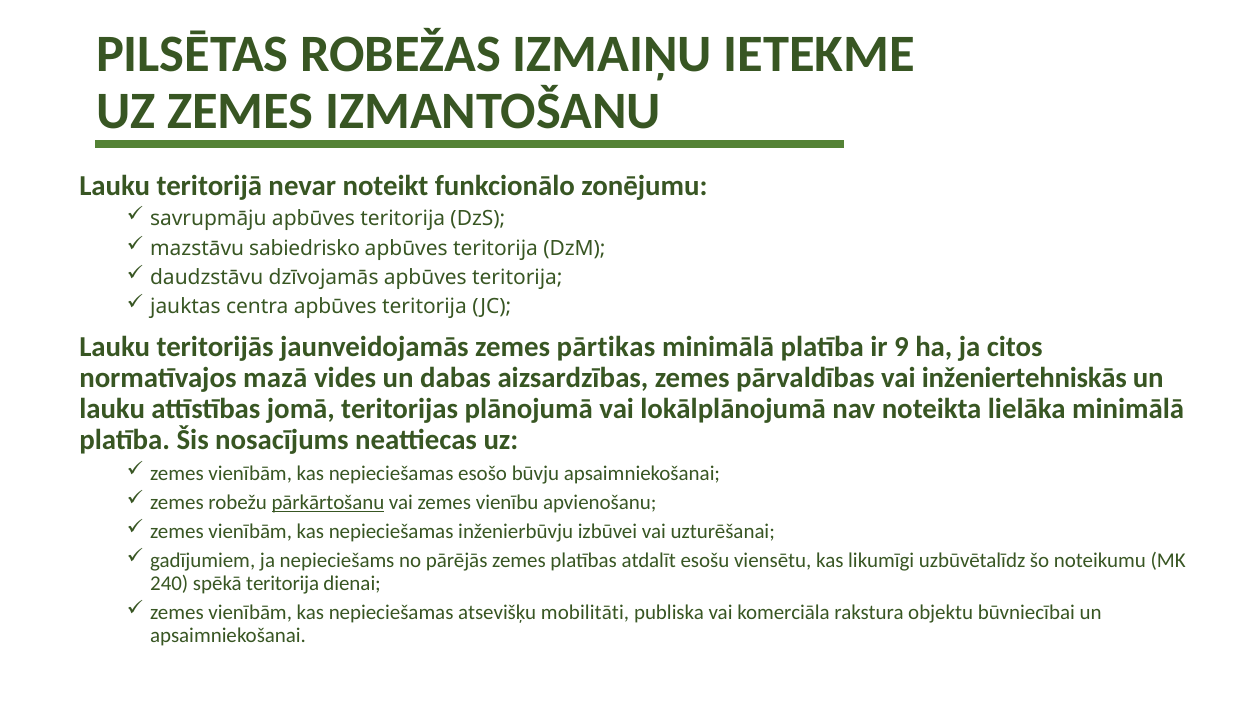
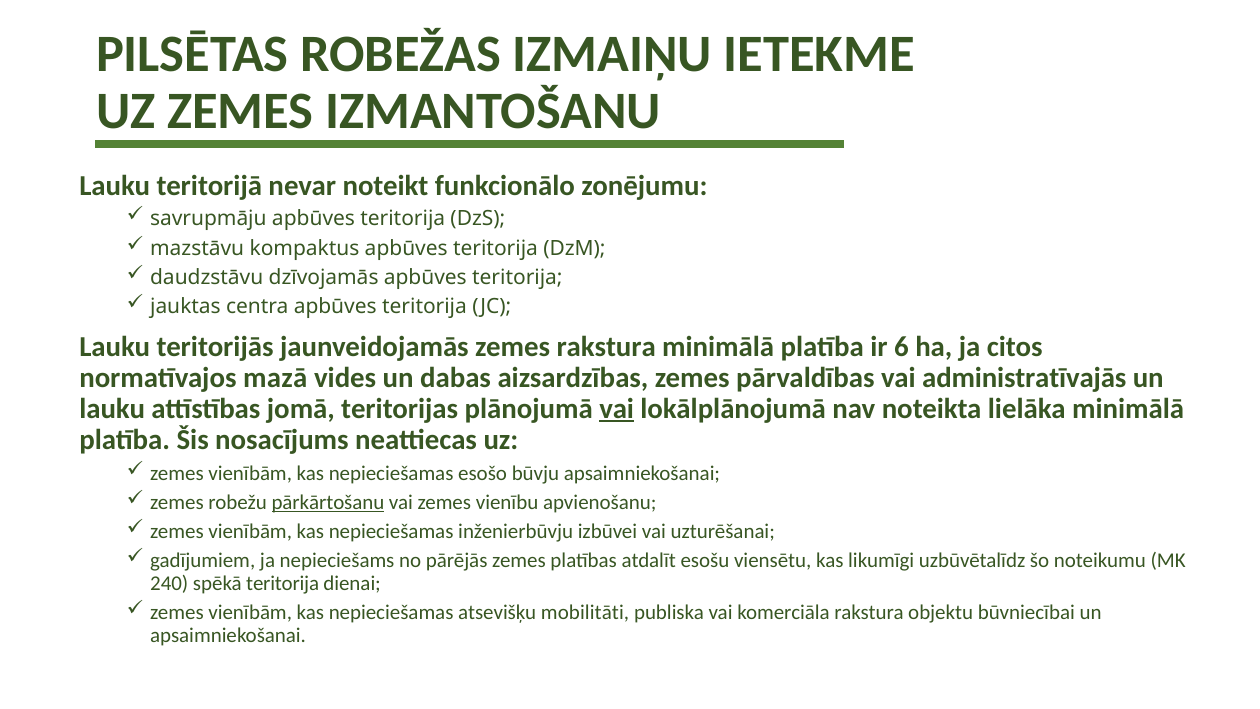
sabiedrisko: sabiedrisko -> kompaktus (304, 248)
zemes pārtikas: pārtikas -> rakstura (606, 346)
9: 9 -> 6 (901, 346)
inženiertehniskās: inženiertehniskās -> administratīvajās (1024, 378)
vai underline: none -> present (617, 409)
